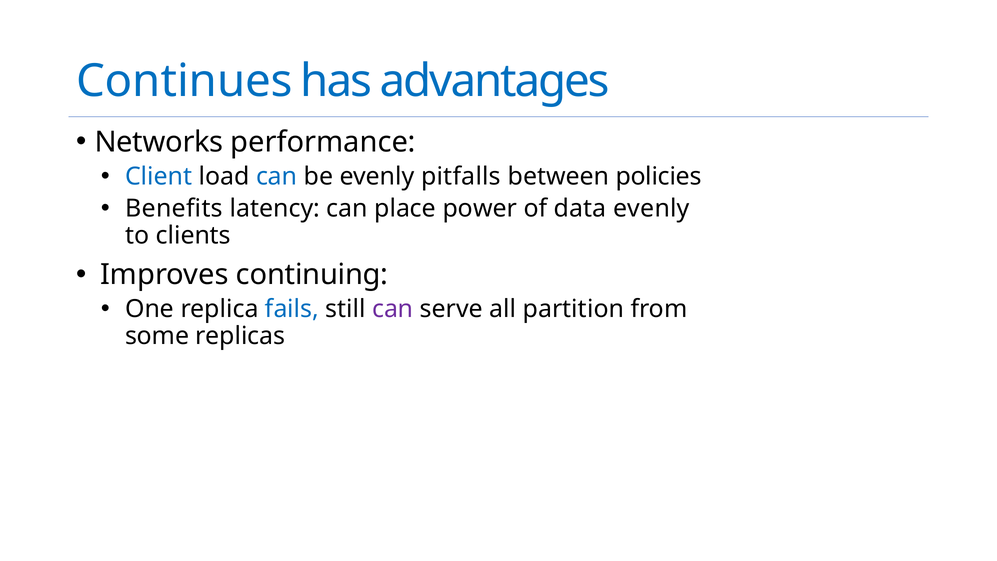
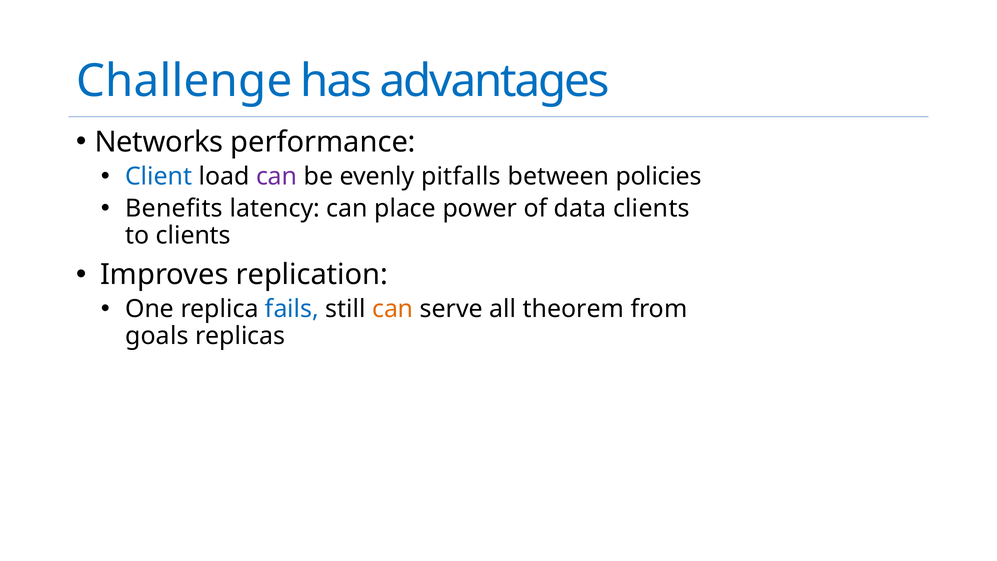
Continues: Continues -> Challenge (184, 81)
can colour: blue -> purple (277, 176)
data evenly: evenly -> clients (651, 208)
continuing: continuing -> replication (312, 275)
can colour: purple -> orange (393, 309)
partition: partition -> theorem (573, 309)
some: some -> goals (157, 336)
